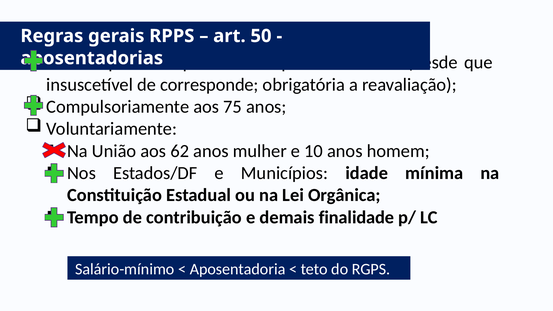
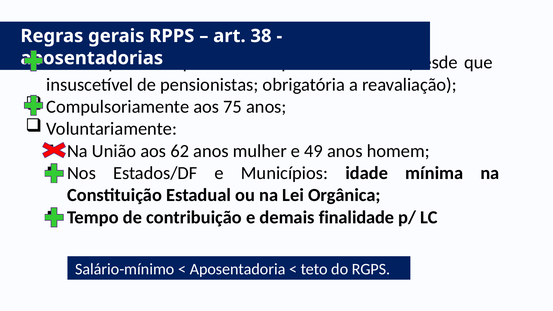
50: 50 -> 38 (261, 36)
corresponde: corresponde -> pensionistas (209, 85)
10: 10 -> 49 (314, 151)
